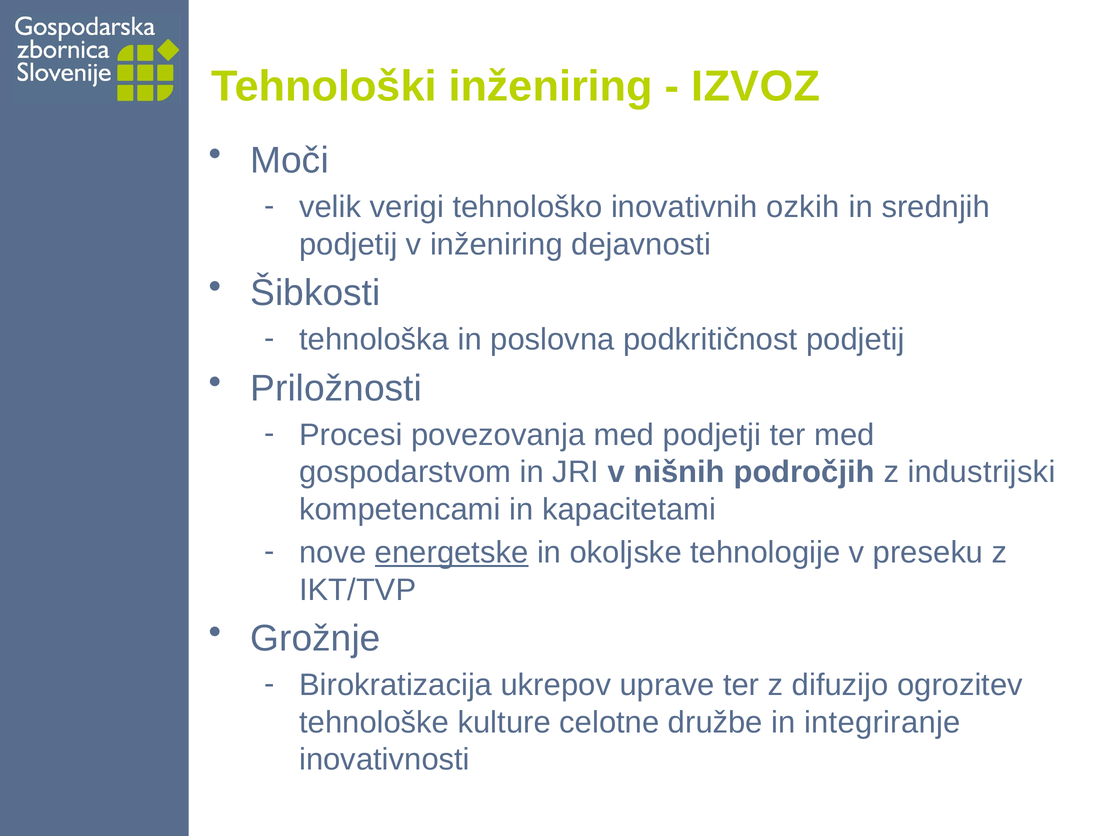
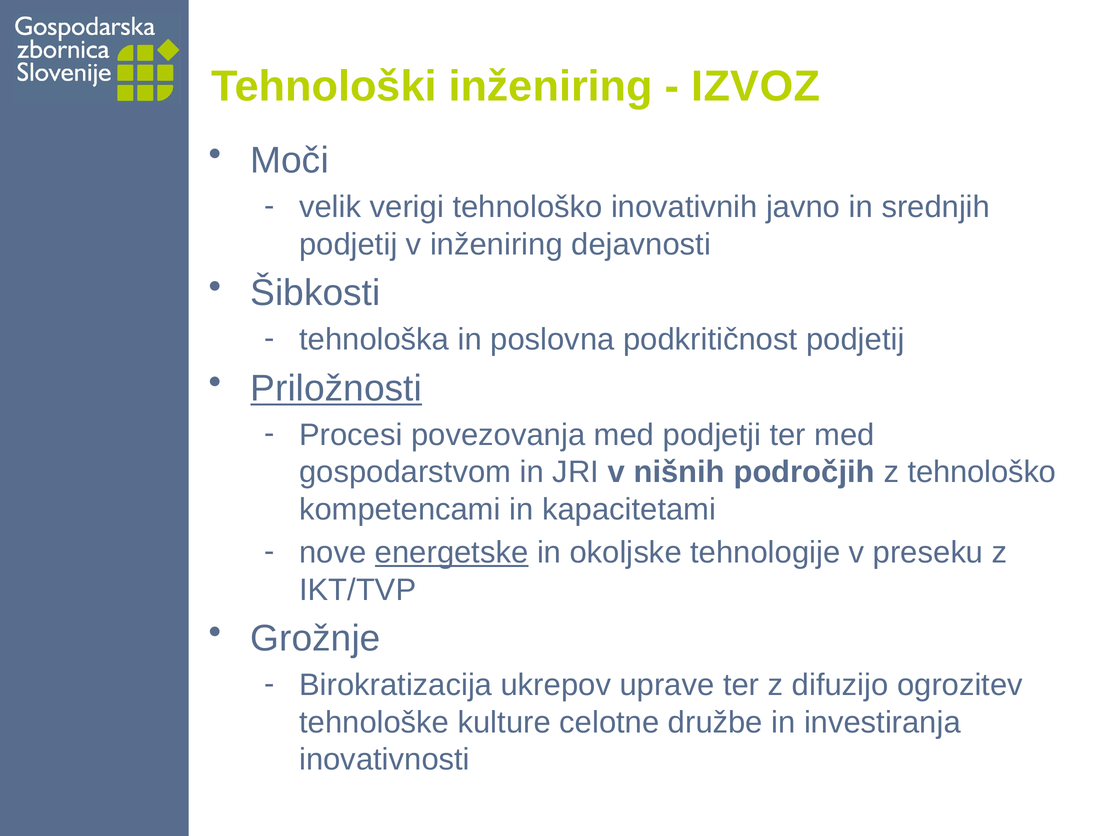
ozkih: ozkih -> javno (803, 207)
Priložnosti underline: none -> present (336, 389)
z industrijski: industrijski -> tehnološko (982, 472)
integriranje: integriranje -> investiranja (882, 723)
